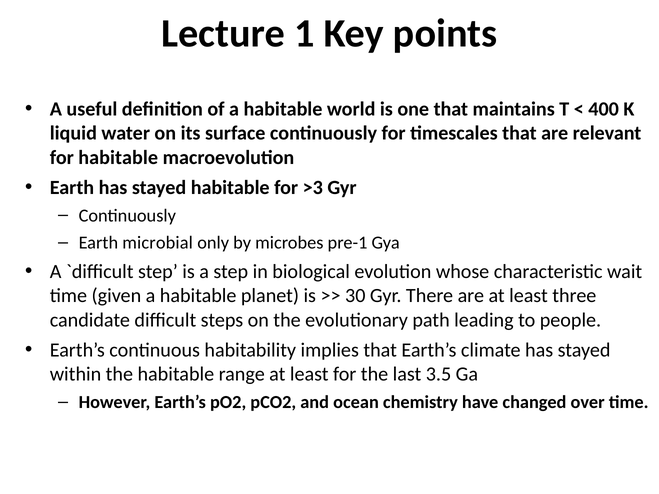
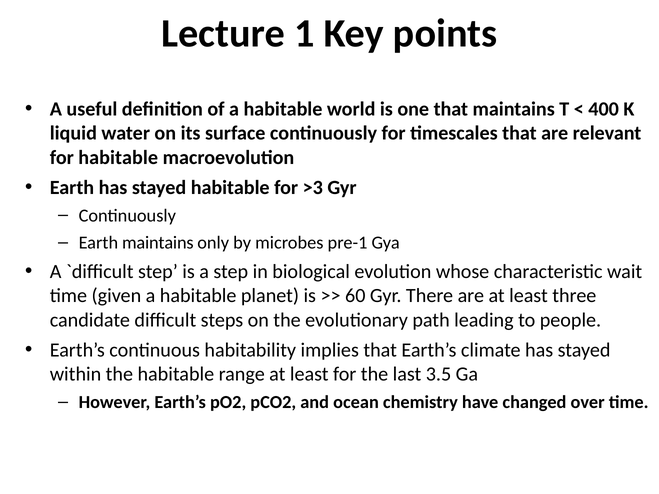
Earth microbial: microbial -> maintains (158, 243)
30: 30 -> 60 (355, 296)
